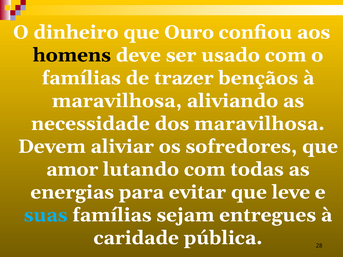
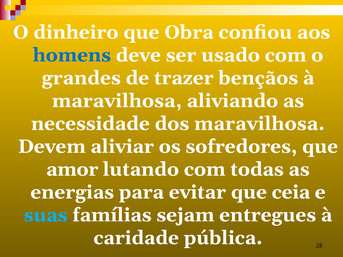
Ouro: Ouro -> Obra (189, 32)
homens colour: black -> blue (72, 55)
famílias: famílias -> grandes (81, 78)
leve: leve -> ceia (291, 192)
